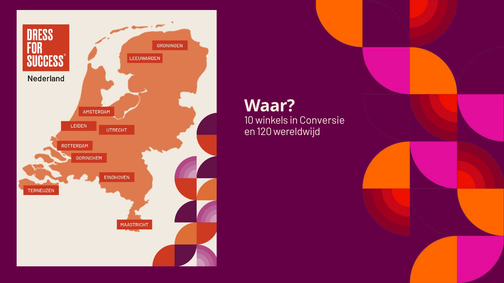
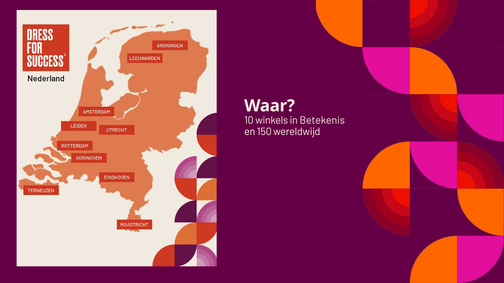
Conversie: Conversie -> Betekenis (322, 121)
120: 120 -> 150 (264, 132)
